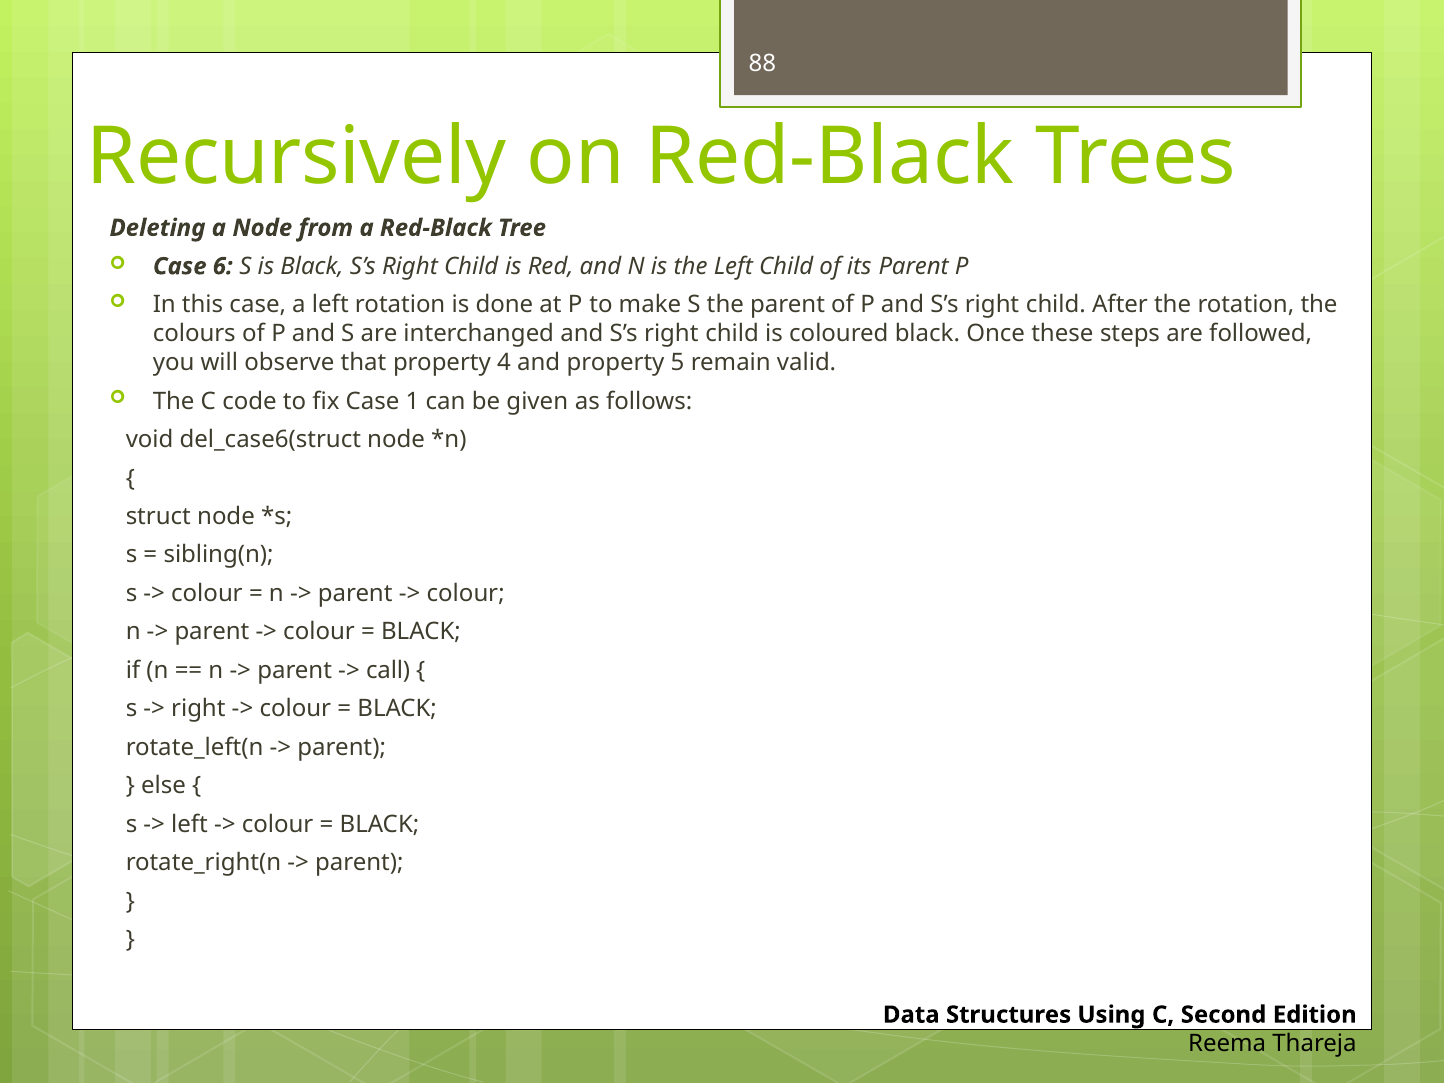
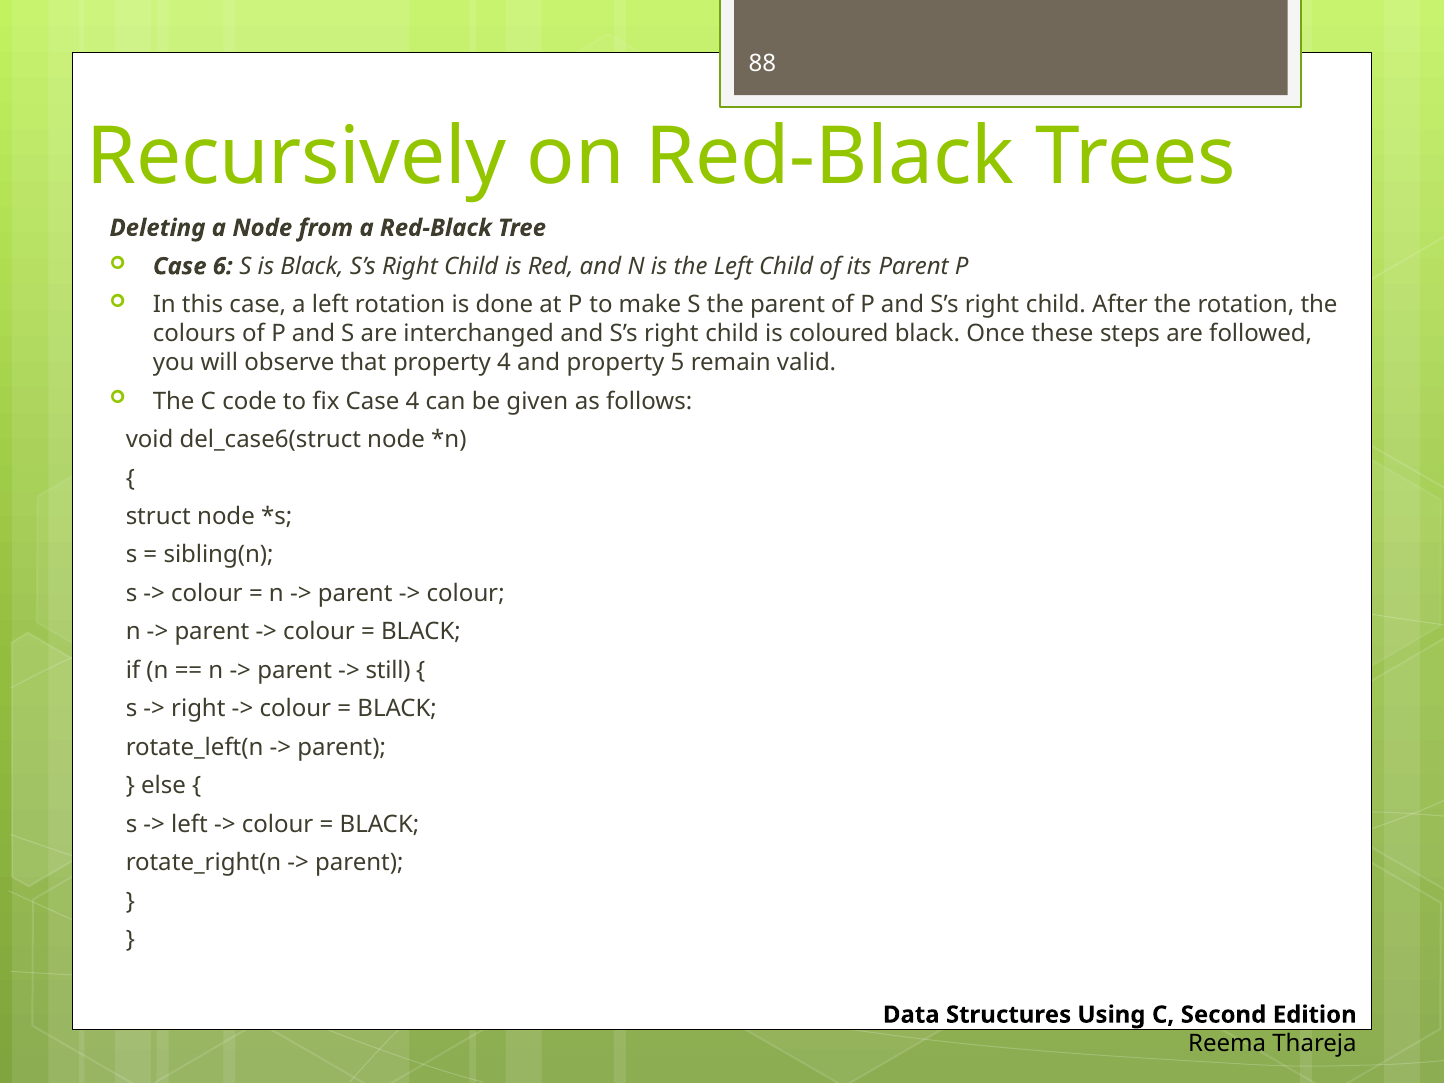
Case 1: 1 -> 4 (413, 401)
call: call -> still (388, 671)
